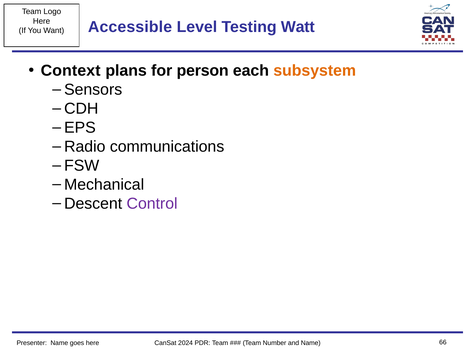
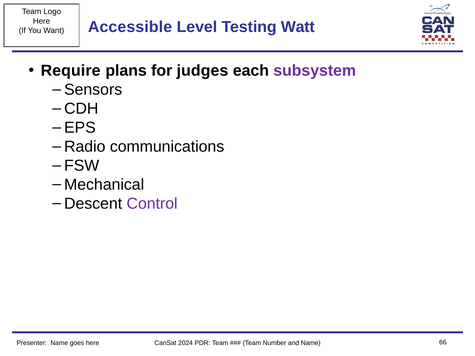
Context: Context -> Require (71, 71)
person: person -> judges (202, 71)
subsystem colour: orange -> purple (315, 71)
